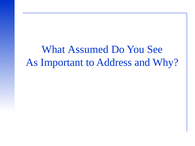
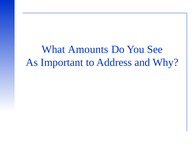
Assumed: Assumed -> Amounts (88, 49)
